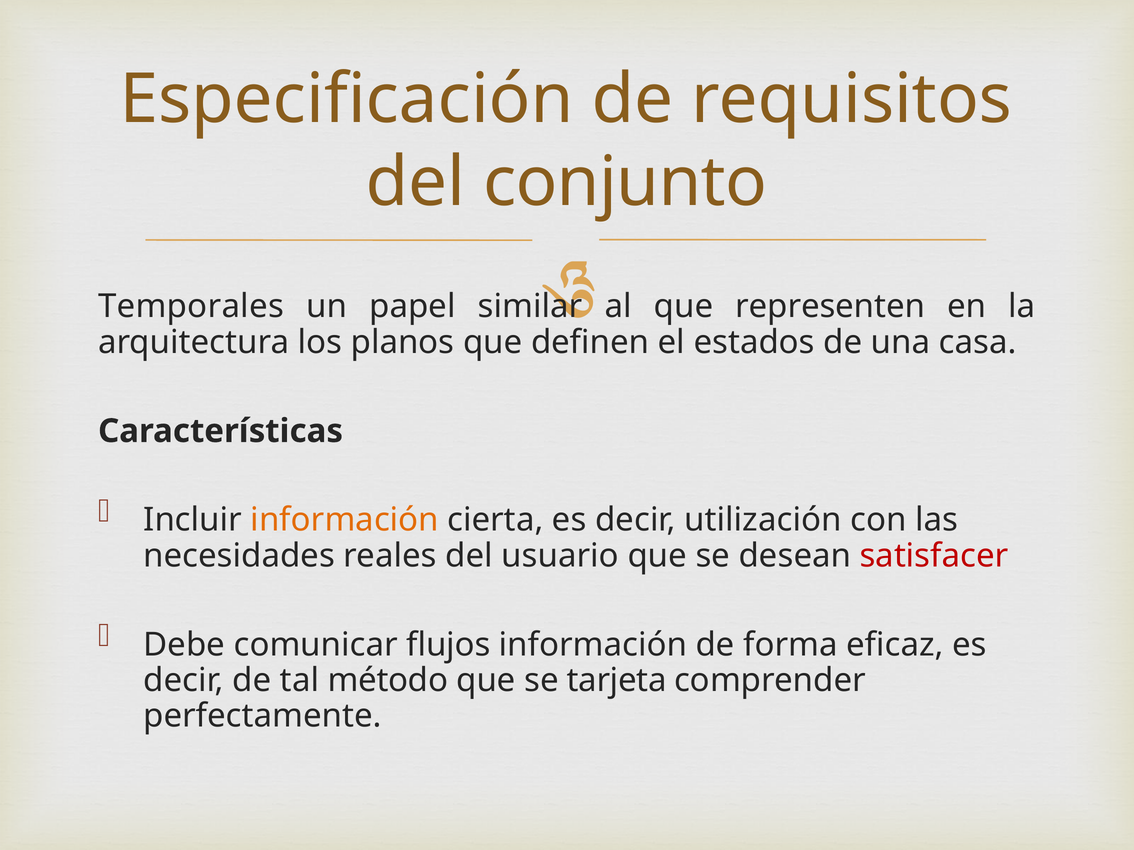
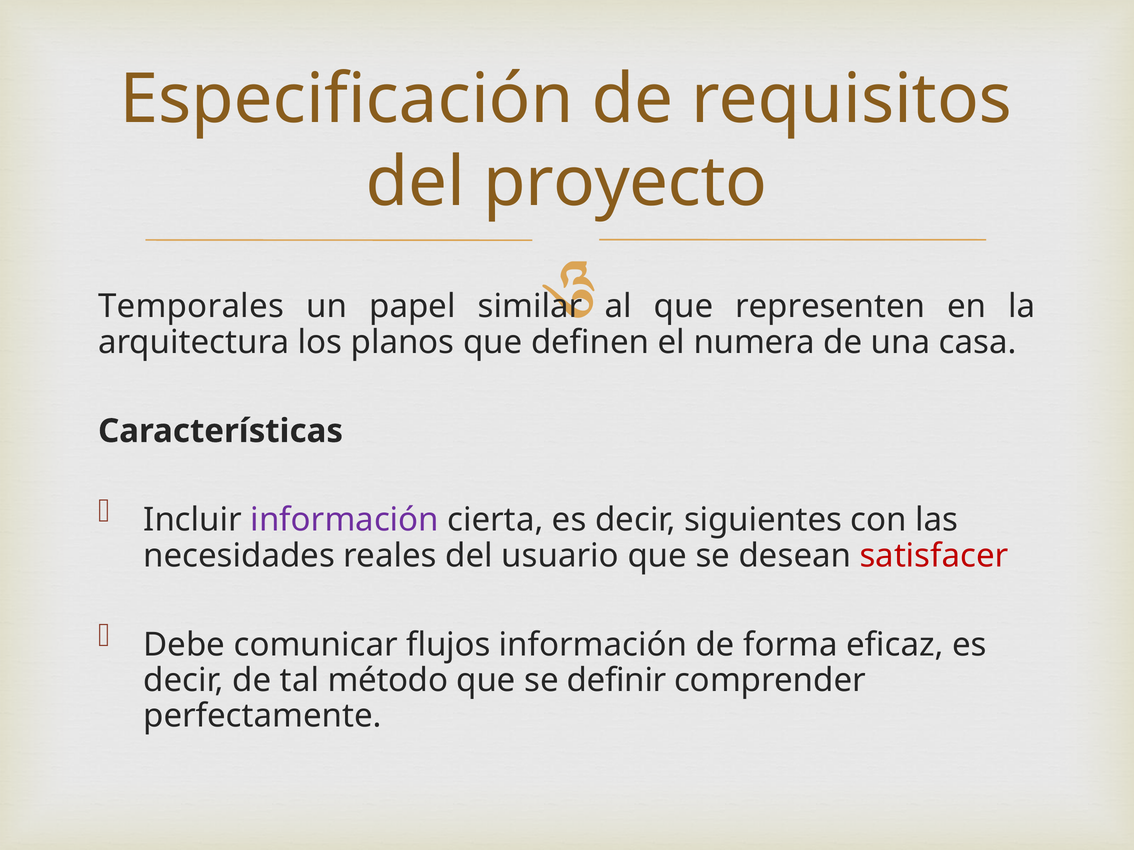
conjunto: conjunto -> proyecto (625, 182)
estados: estados -> numera (754, 342)
información colour: orange -> purple (345, 520)
utilización: utilización -> siguientes (763, 520)
tarjeta: tarjeta -> definir (617, 681)
